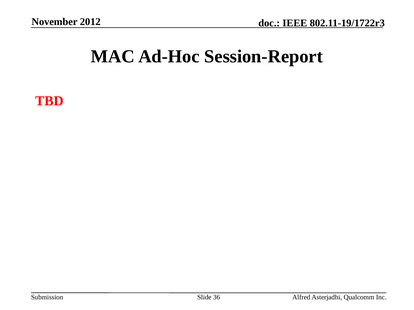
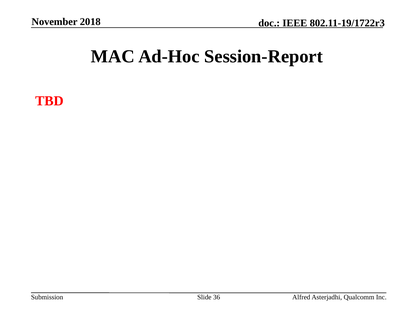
2012: 2012 -> 2018 (90, 22)
